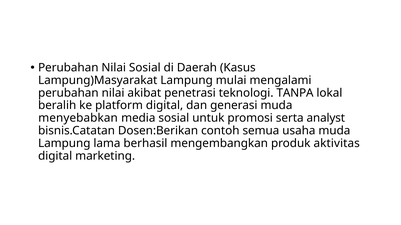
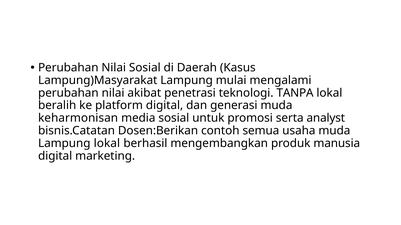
menyebabkan: menyebabkan -> keharmonisan (78, 118)
Lampung lama: lama -> lokal (107, 144)
aktivitas: aktivitas -> manusia (337, 144)
